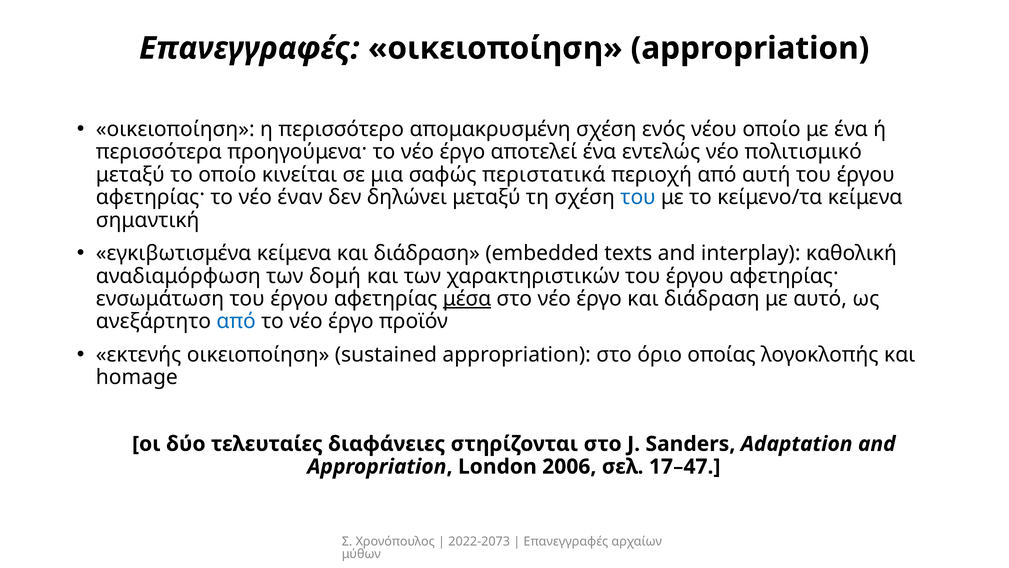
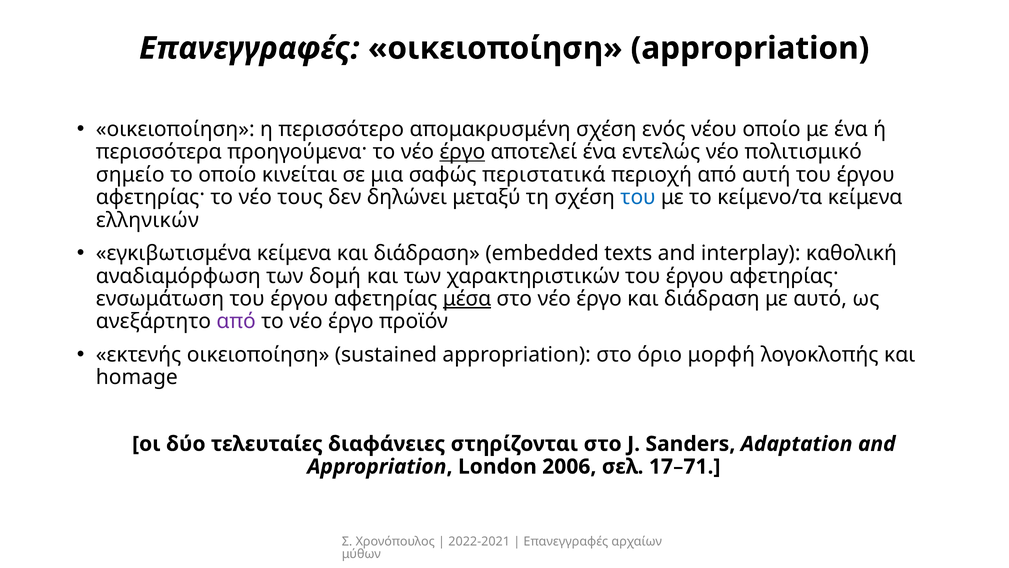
έργο underline: none -> present (462, 152)
μεταξύ: μεταξύ -> σημείο (130, 175)
έναν: έναν -> τους (300, 197)
σημαντική: σημαντική -> ελληνικών (147, 220)
από colour: blue -> purple (236, 321)
οποίας: οποίας -> μορφή (721, 354)
17–47: 17–47 -> 17–71 (685, 466)
2022-2073: 2022-2073 -> 2022-2021 (479, 541)
